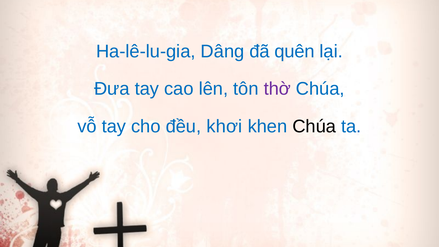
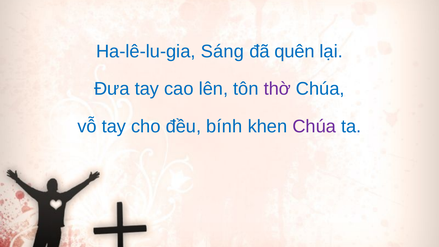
Dâng: Dâng -> Sáng (222, 51)
khơi: khơi -> bính (224, 126)
Chúa colour: black -> purple (314, 126)
